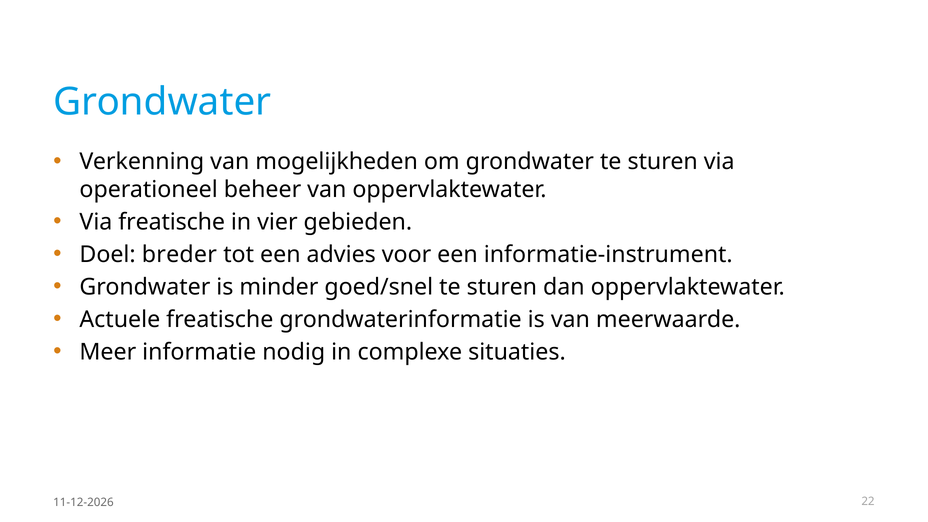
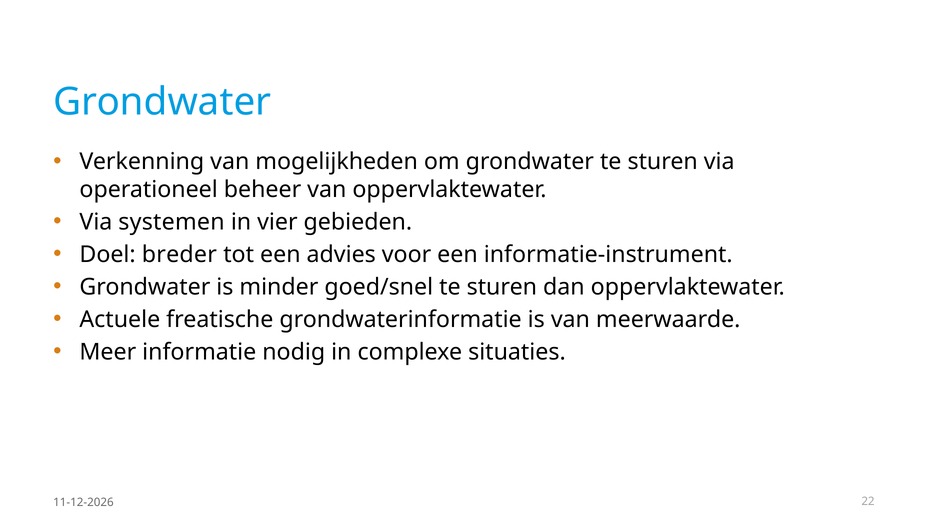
Via freatische: freatische -> systemen (171, 222)
